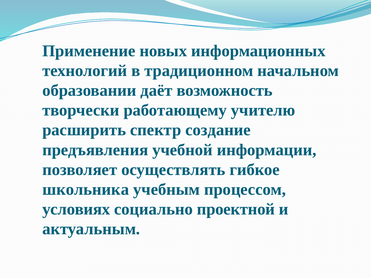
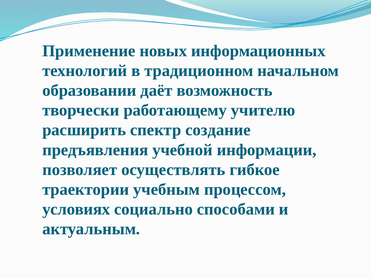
школьника: школьника -> траектории (86, 190)
проектной: проектной -> способами (236, 209)
